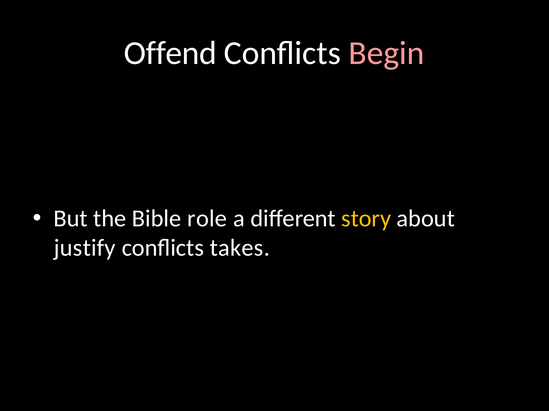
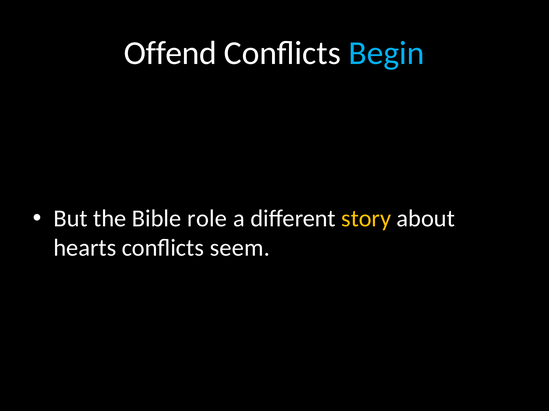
Begin colour: pink -> light blue (386, 53)
justify: justify -> hearts (85, 248)
takes: takes -> seem (240, 248)
